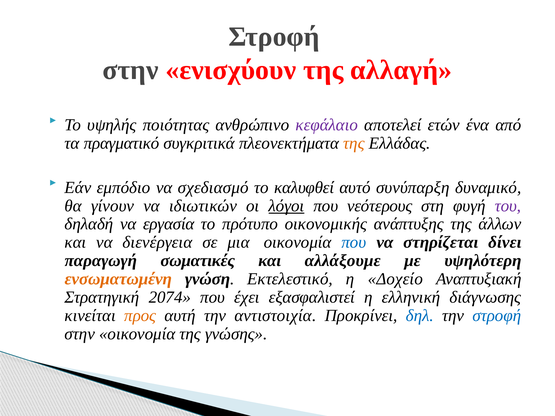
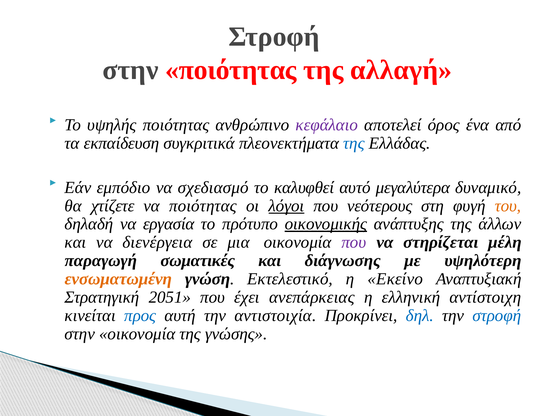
στην ενισχύουν: ενισχύουν -> ποιότητας (231, 70)
ετών: ετών -> όρος (444, 125)
πραγματικό: πραγματικό -> εκπαίδευση (122, 143)
της colour: orange -> blue (354, 143)
συνύπαρξη: συνύπαρξη -> μεγαλύτερα (413, 188)
γίνουν: γίνουν -> χτίζετε (113, 206)
να ιδιωτικών: ιδιωτικών -> ποιότητας (203, 206)
του colour: purple -> orange (508, 206)
οικονομικής underline: none -> present (326, 224)
που colour: blue -> purple (354, 242)
δίνει: δίνει -> μέλη (505, 242)
αλλάξουμε: αλλάξουμε -> διάγνωσης (343, 261)
Δοχείο: Δοχείο -> Εκείνο (395, 279)
2074: 2074 -> 2051 (170, 297)
εξασφαλιστεί: εξασφαλιστεί -> ανεπάρκειας (312, 297)
διάγνωσης: διάγνωσης -> αντίστοιχη (485, 297)
προς colour: orange -> blue (140, 316)
